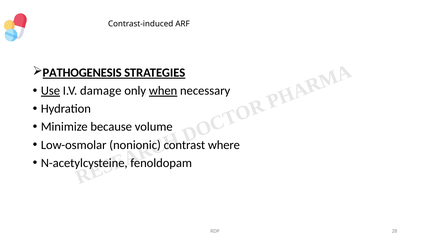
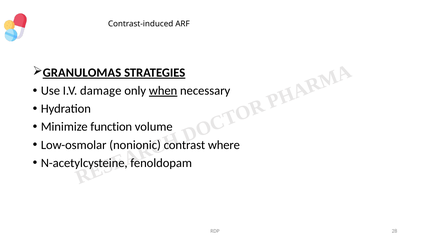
PATHOGENESIS: PATHOGENESIS -> GRANULOMAS (82, 73)
Use underline: present -> none (50, 91)
because: because -> function (111, 127)
